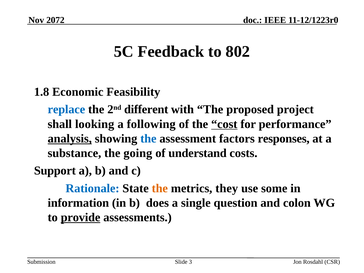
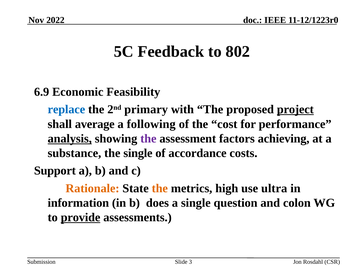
2072: 2072 -> 2022 (55, 20)
1.8: 1.8 -> 6.9 (42, 92)
different: different -> primary (146, 109)
project underline: none -> present (295, 109)
looking: looking -> average (95, 124)
cost underline: present -> none (224, 124)
the colour: blue -> purple (148, 139)
responses: responses -> achieving (284, 139)
the going: going -> single (138, 153)
understand: understand -> accordance (198, 153)
Rationale colour: blue -> orange (92, 188)
they: they -> high (227, 188)
some: some -> ultra (274, 188)
